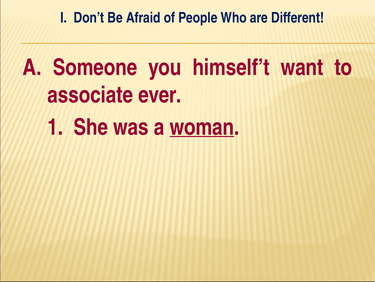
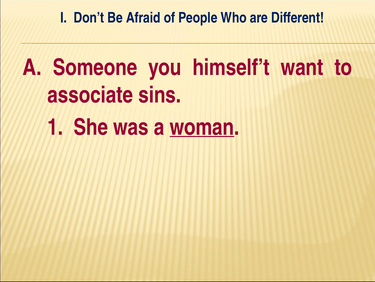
ever: ever -> sins (160, 95)
